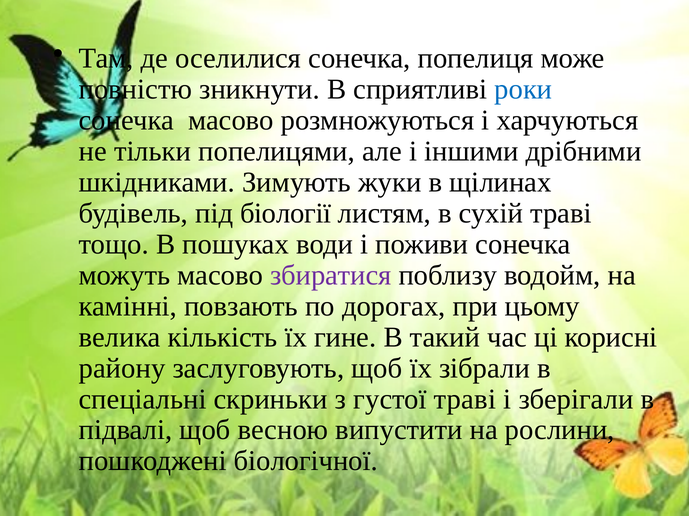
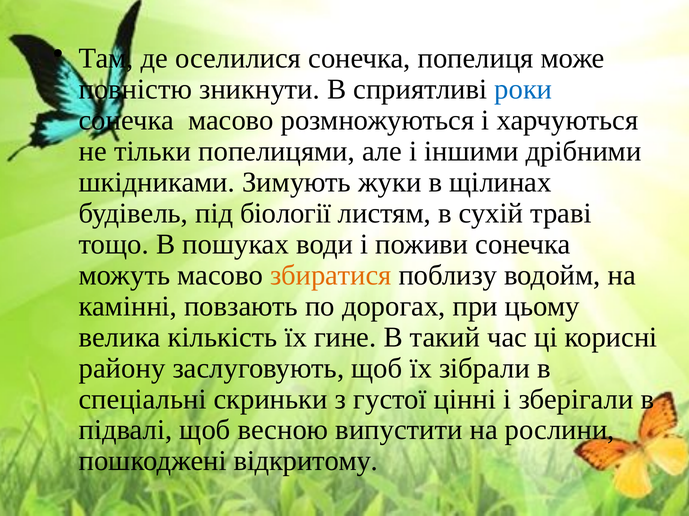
збиратися colour: purple -> orange (331, 276)
густої траві: траві -> цінні (465, 400)
біологічної: біологічної -> відкритому (306, 462)
